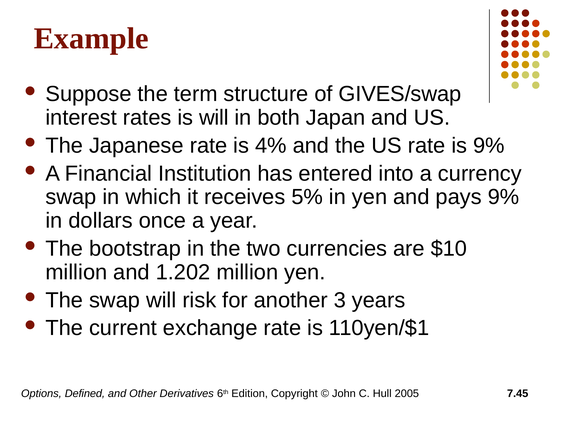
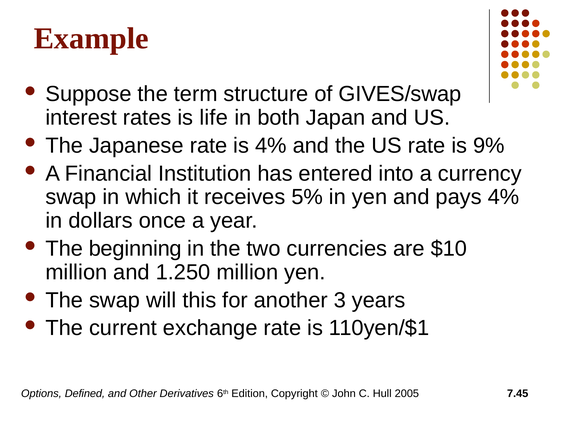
is will: will -> life (214, 118)
pays 9%: 9% -> 4% (504, 197)
bootstrap: bootstrap -> beginning (135, 249)
1.202: 1.202 -> 1.250 (183, 273)
risk: risk -> this (199, 301)
